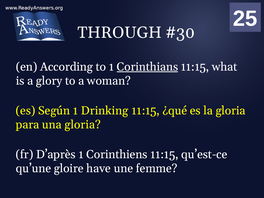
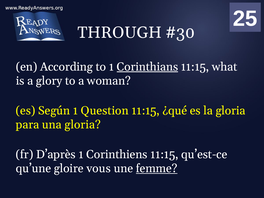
Drinking: Drinking -> Question (105, 111)
have: have -> vous (99, 168)
femme underline: none -> present (157, 168)
